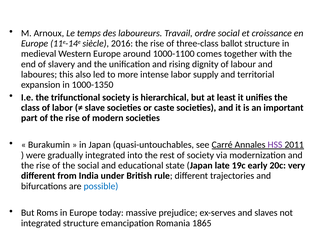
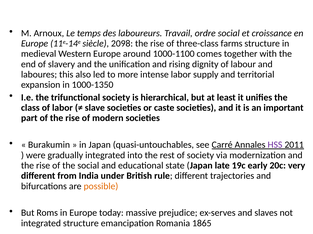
2016: 2016 -> 2098 (122, 44)
ballot: ballot -> farms (232, 44)
possible colour: blue -> orange (101, 187)
